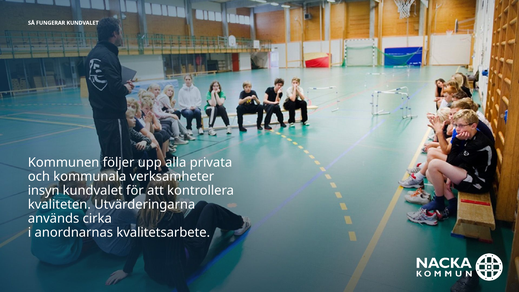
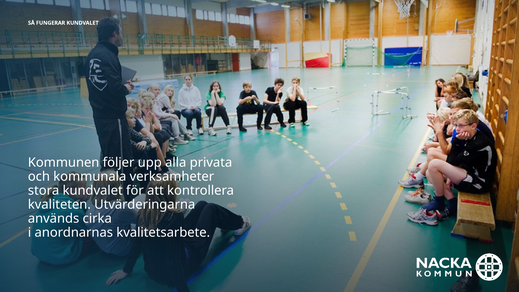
insyn: insyn -> stora (44, 191)
